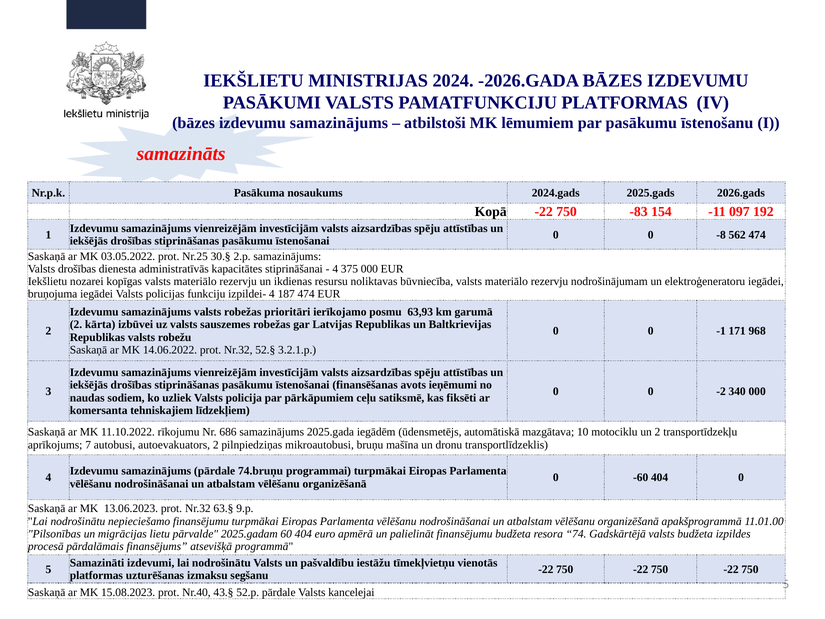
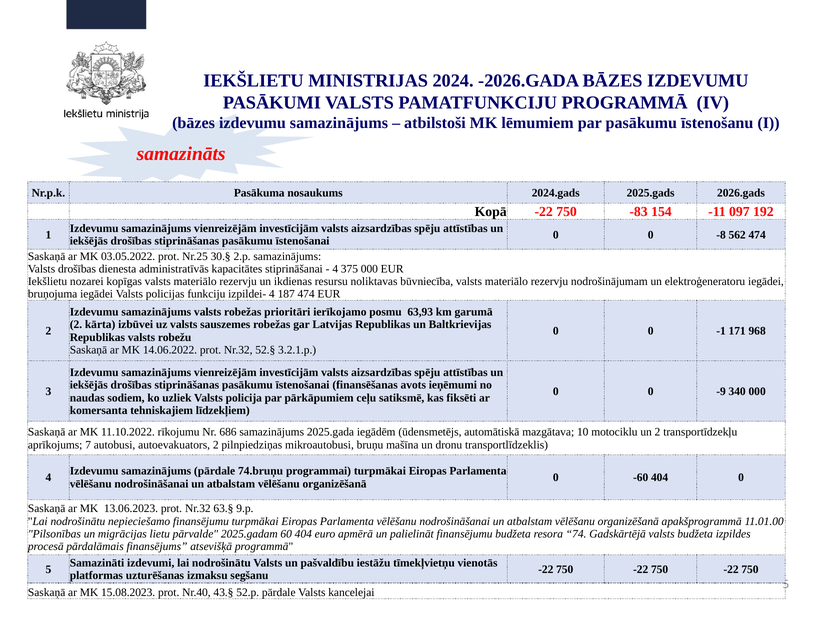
PAMATFUNKCIJU PLATFORMAS: PLATFORMAS -> PROGRAMMĀ (625, 103)
-2: -2 -> -9 (721, 391)
